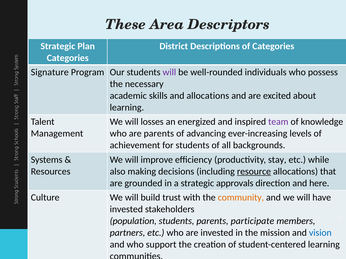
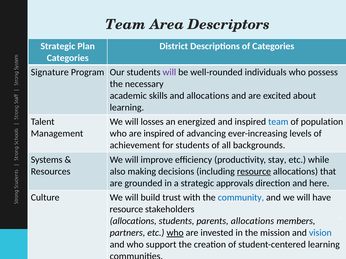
These: These -> Team (125, 25)
team colour: purple -> blue (278, 122)
knowledge: knowledge -> population (322, 122)
are parents: parents -> inspired (159, 134)
community colour: orange -> blue (241, 198)
invested: invested -> resource (126, 210)
population: population -> allocations (133, 221)
parents participate: participate -> allocations (252, 221)
who underline: none -> present (175, 233)
